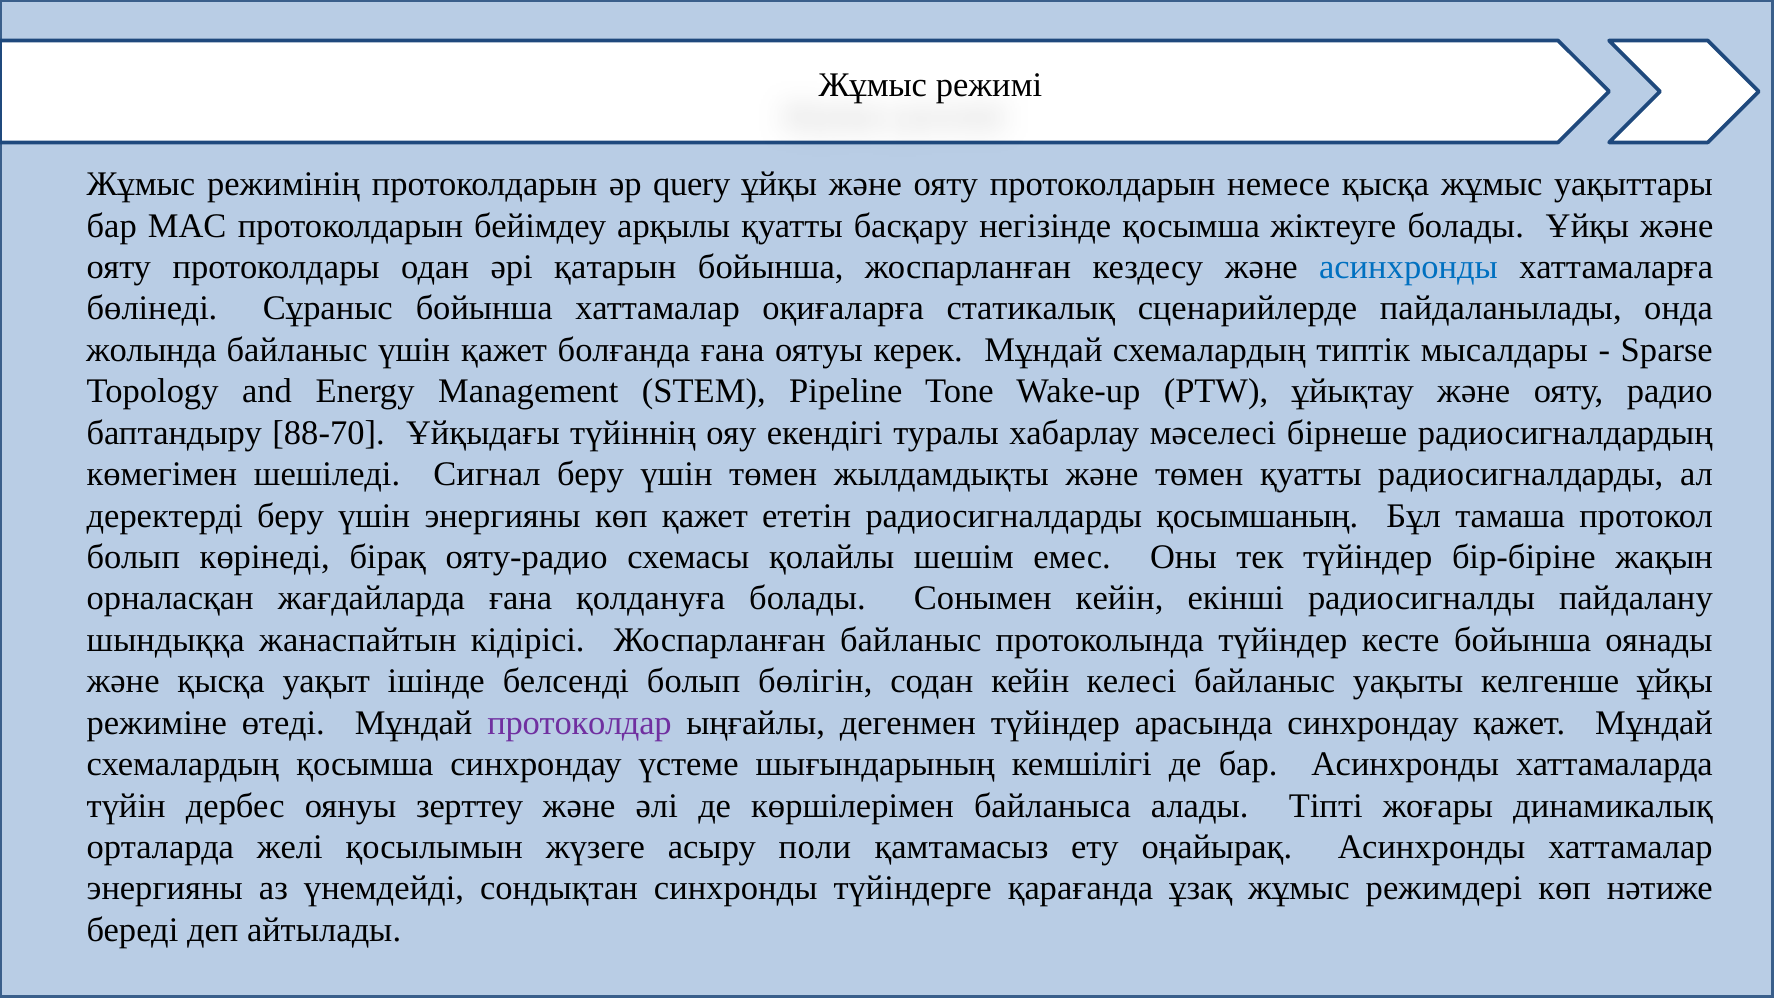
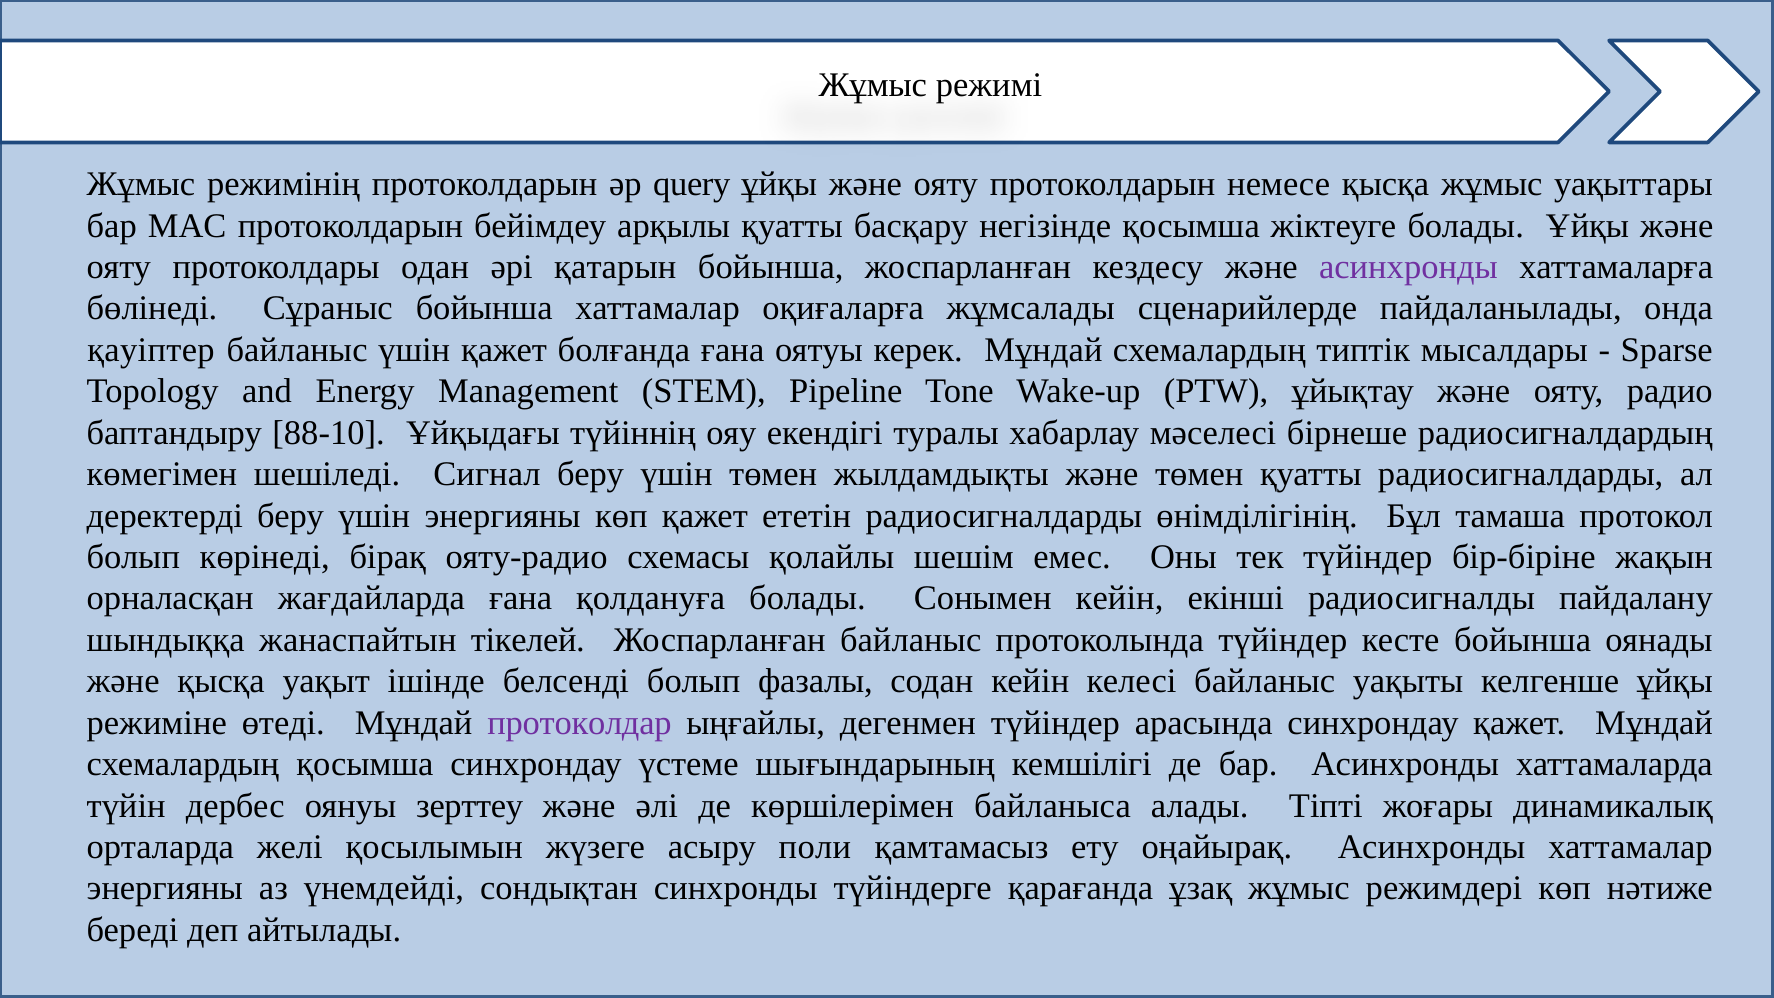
асинхронды colour: blue -> purple (1408, 267)
статикалық: статикалық -> жұмсалады (1031, 309)
жолында: жолында -> қауіптер (151, 350)
88-70: 88-70 -> 88-10 (329, 433)
қосымшаның: қосымшаның -> өнімділігінің (1257, 516)
кідірісі: кідірісі -> тікелей (528, 640)
бөлігін: бөлігін -> фазалы (815, 681)
